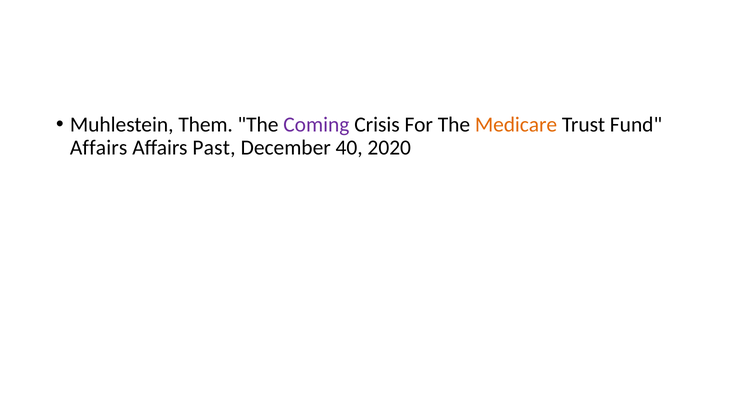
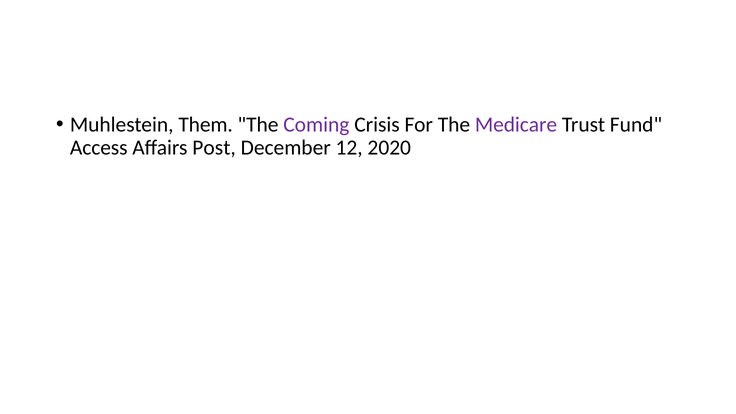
Medicare colour: orange -> purple (516, 124)
Affairs: Affairs -> Access (99, 148)
Past: Past -> Post (214, 148)
40: 40 -> 12 (349, 148)
